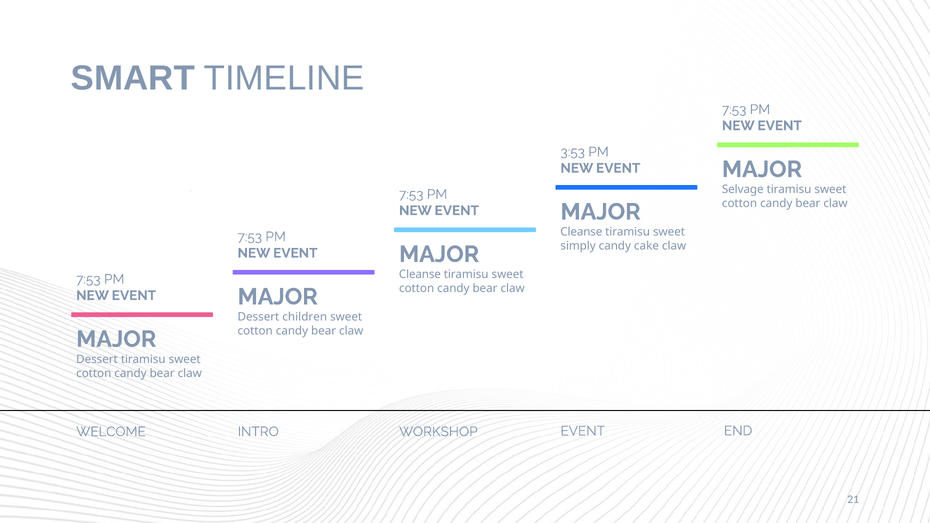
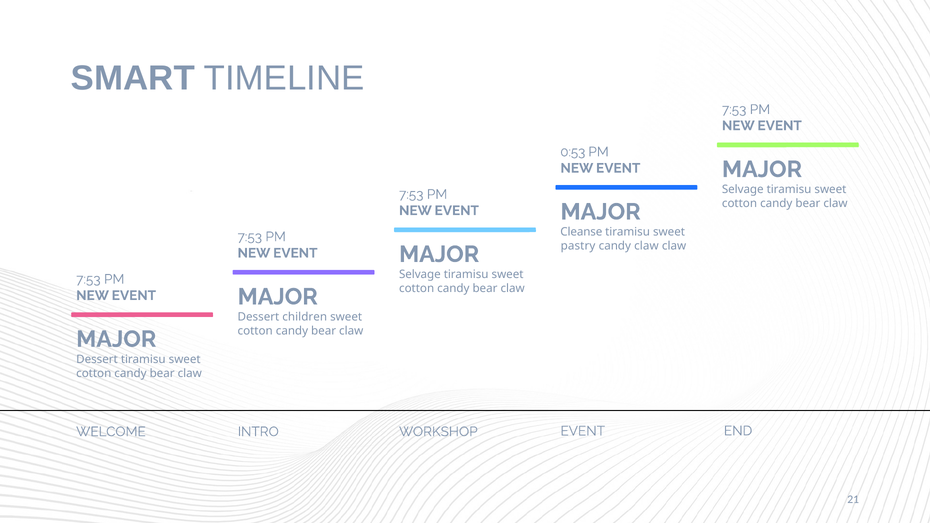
3:53: 3:53 -> 0:53 (573, 152)
simply: simply -> pastry (578, 246)
candy cake: cake -> claw (646, 246)
Cleanse: Cleanse -> Selvage (420, 274)
